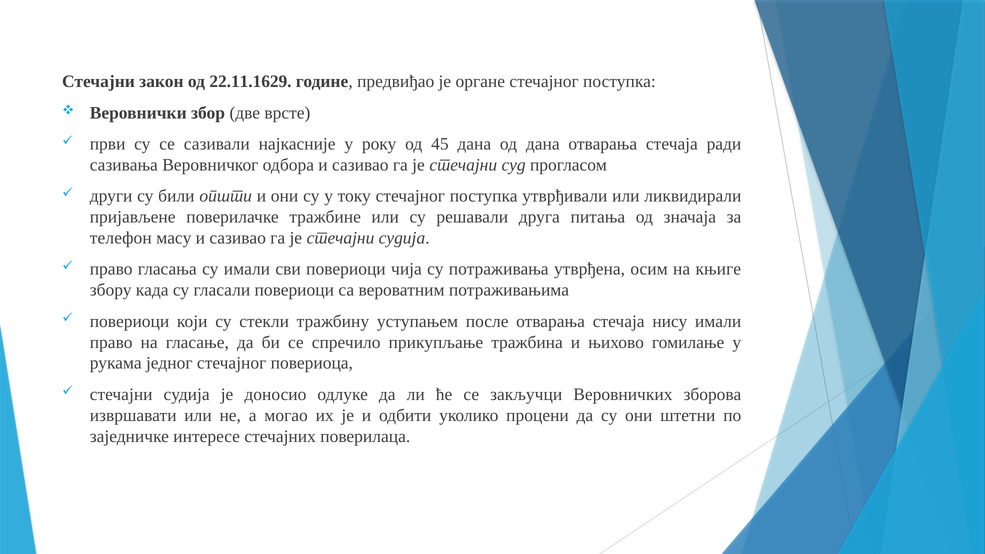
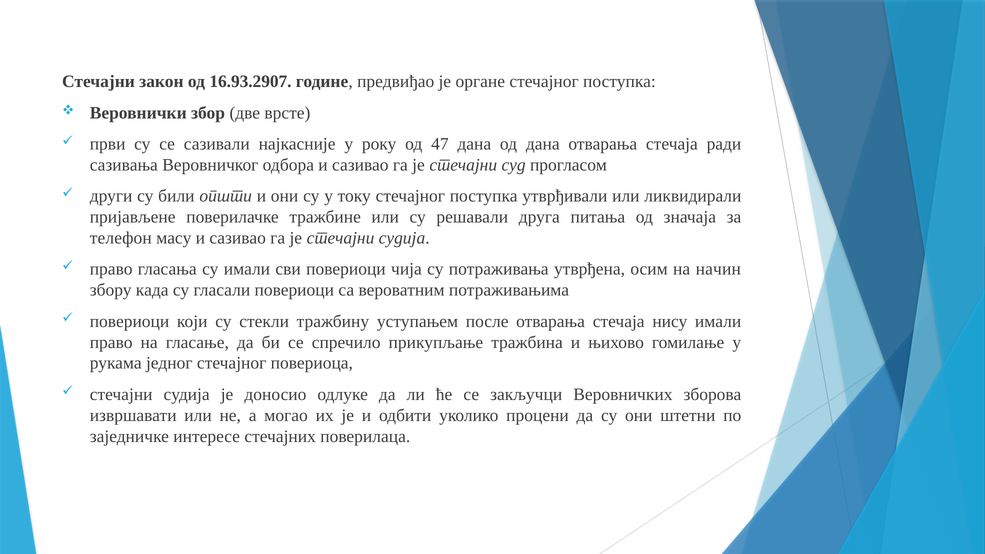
22.11.1629: 22.11.1629 -> 16.93.2907 (250, 82)
45: 45 -> 47 (440, 144)
књиге: књиге -> начин (718, 269)
